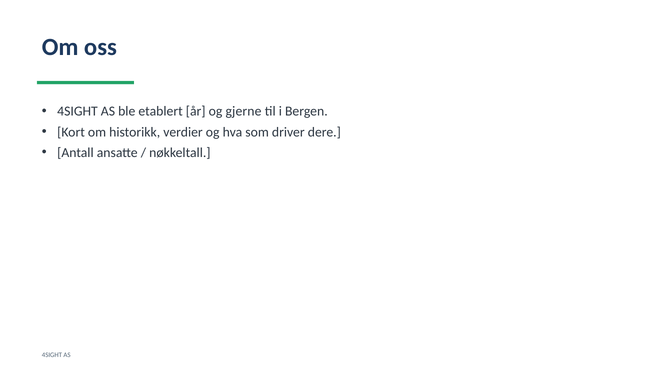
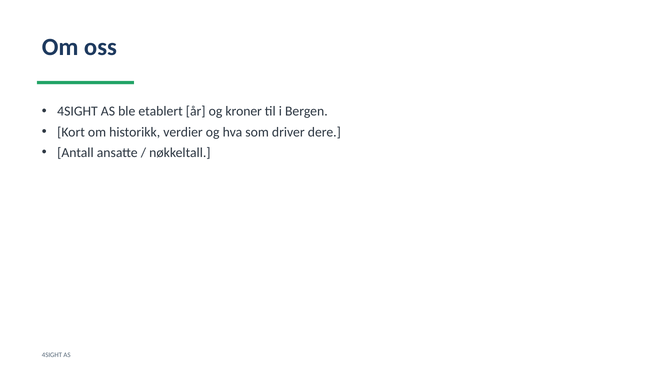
gjerne: gjerne -> kroner (244, 111)
